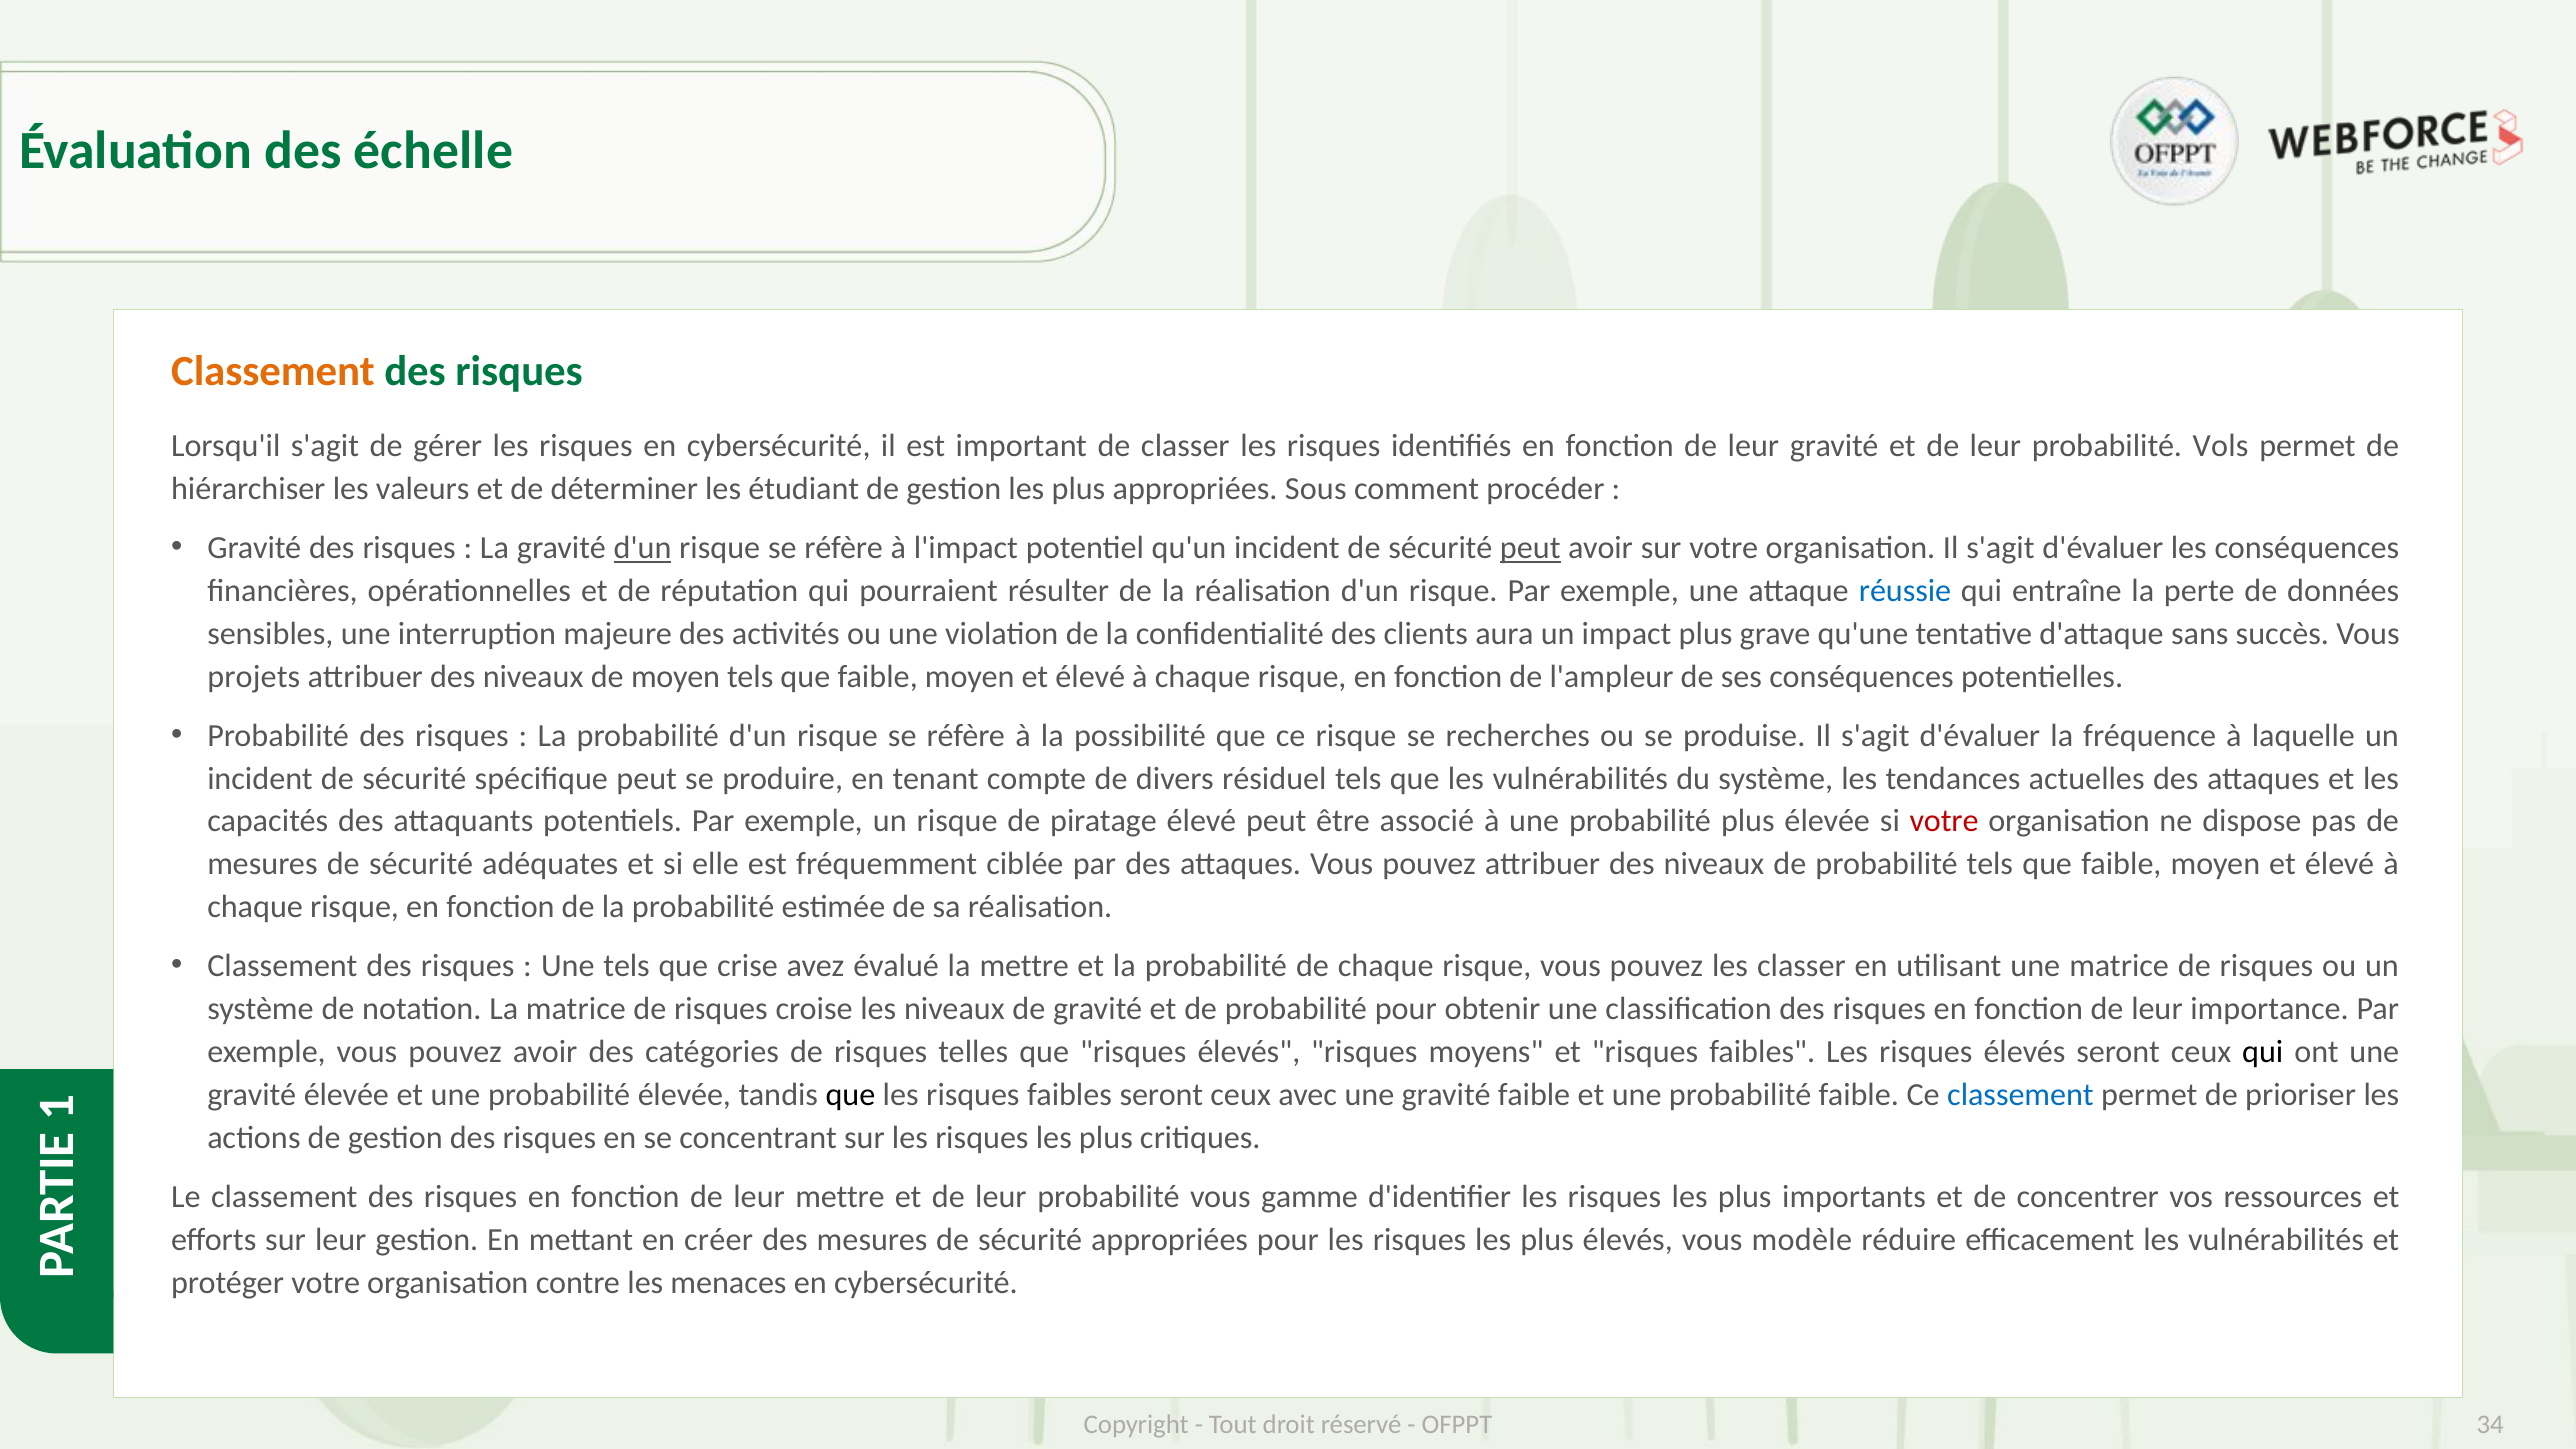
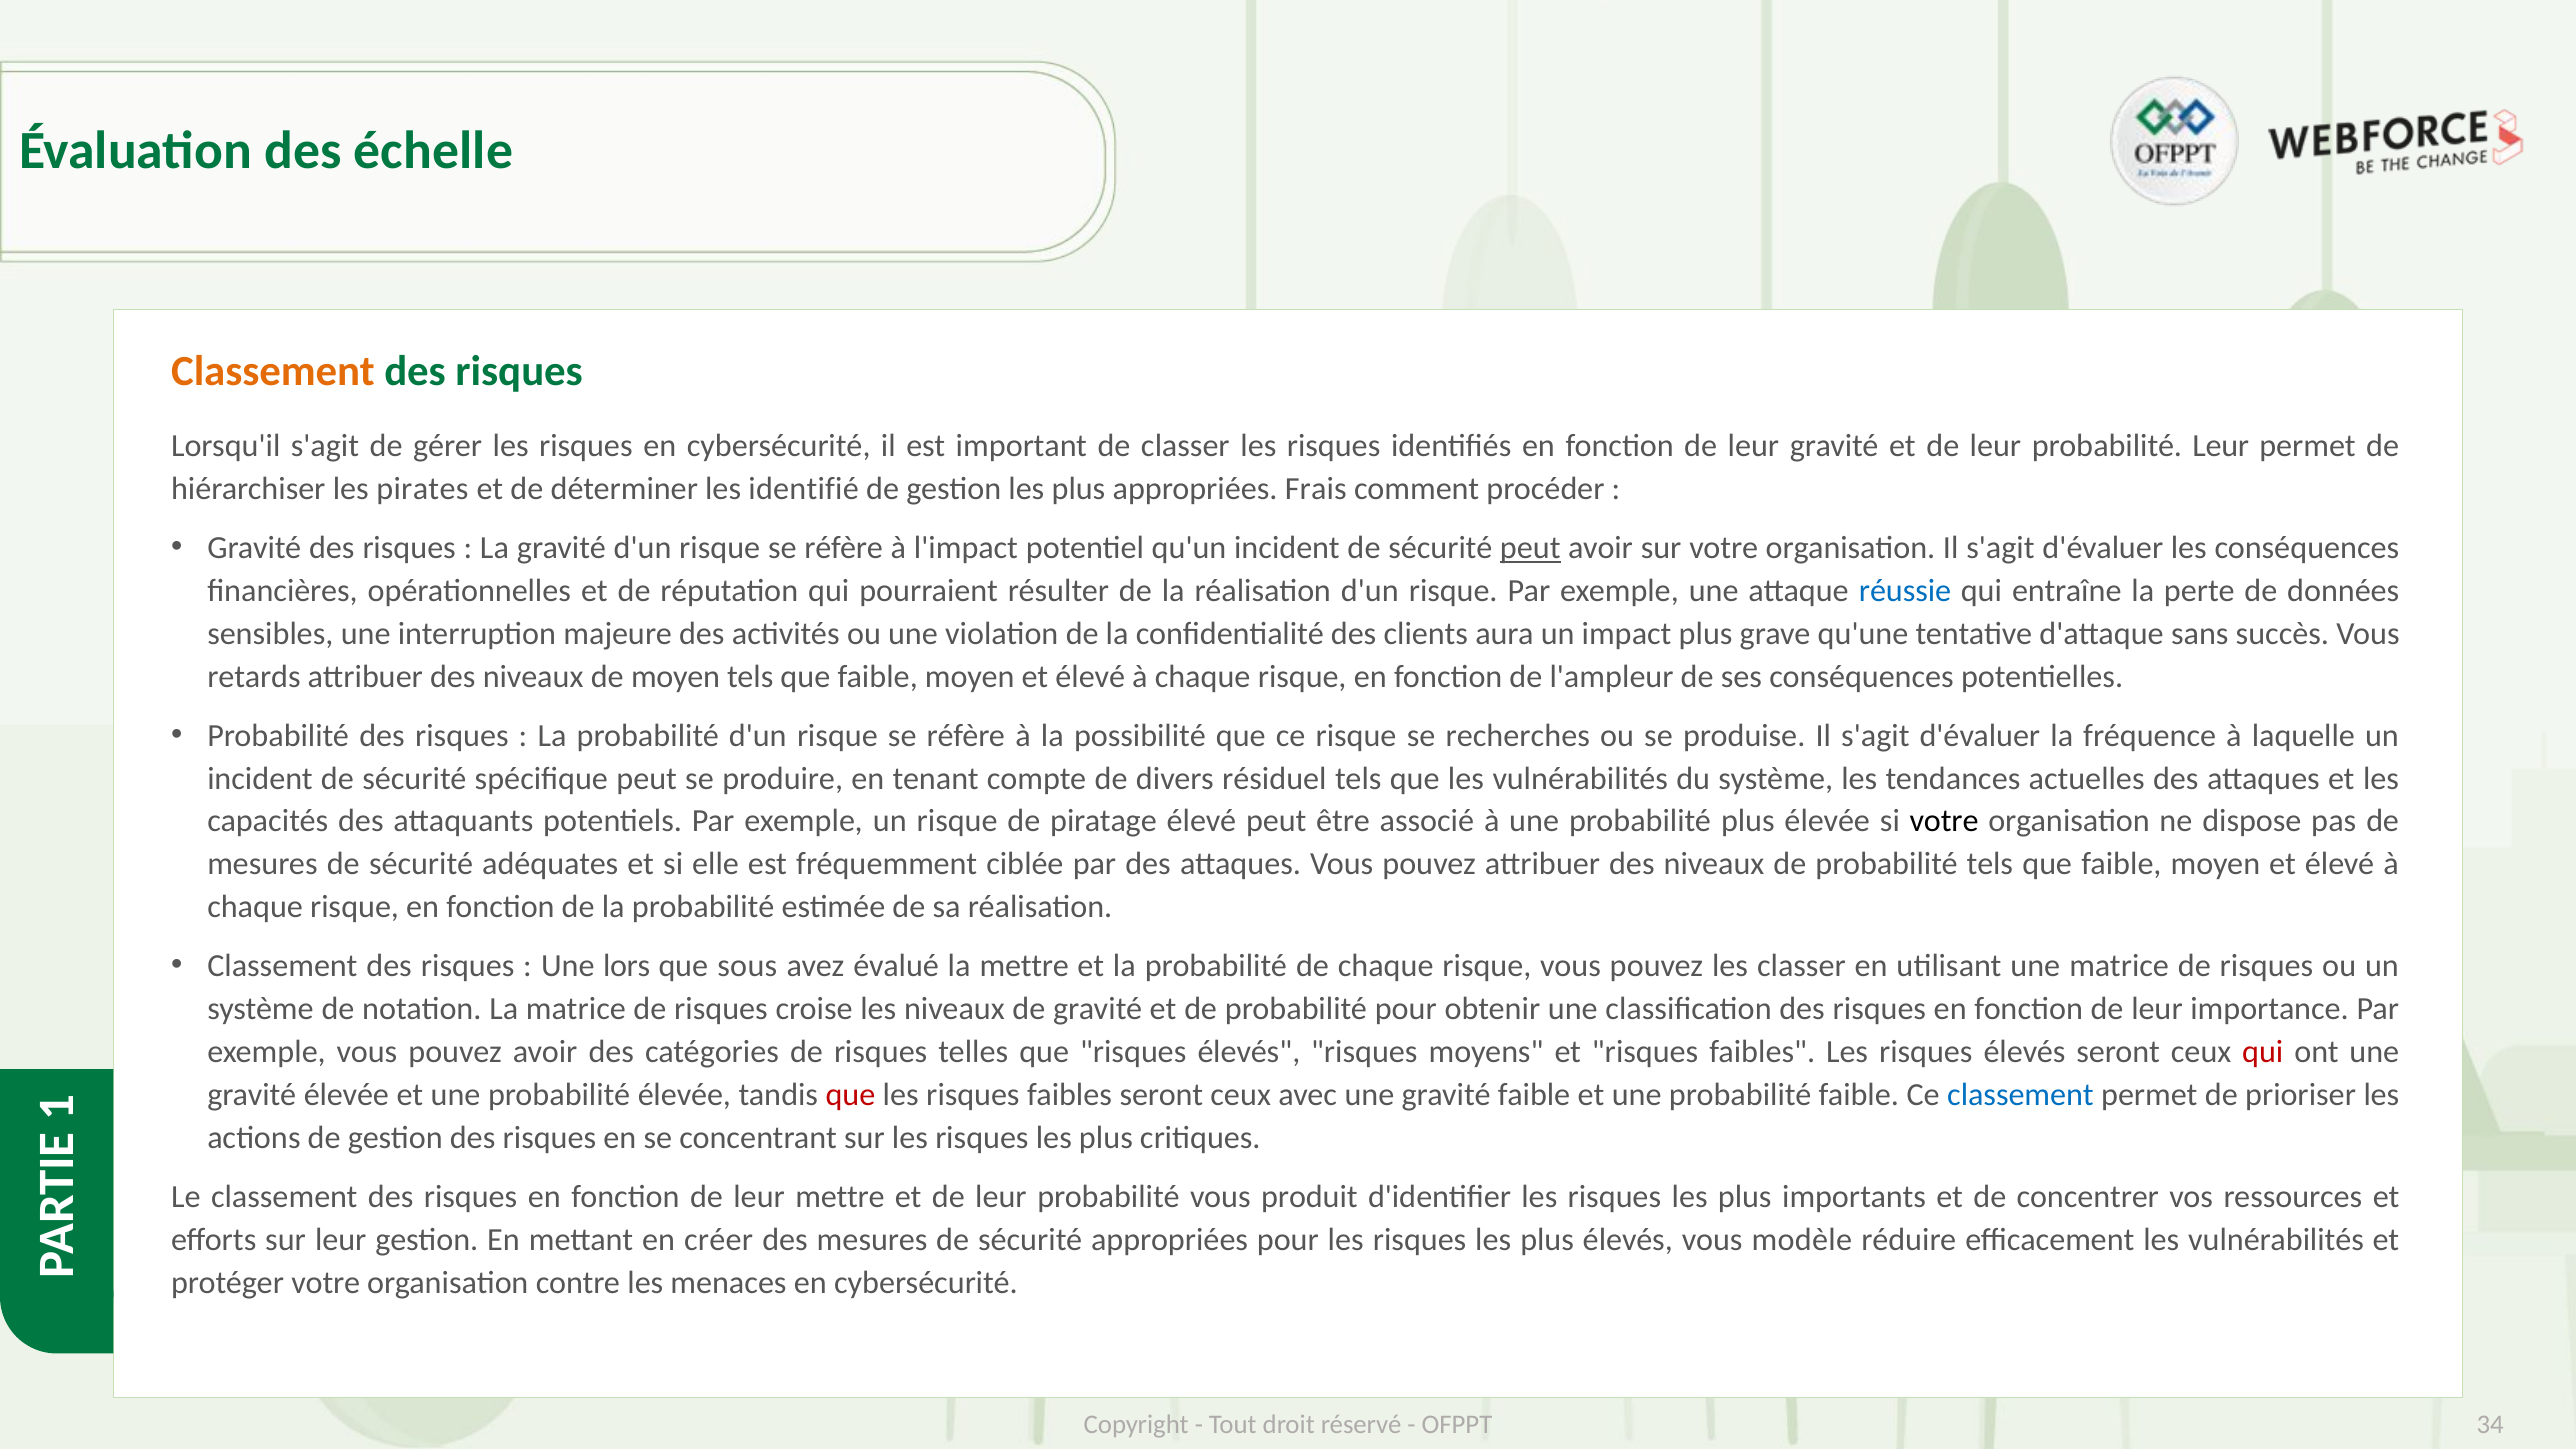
probabilité Vols: Vols -> Leur (2221, 446)
valeurs: valeurs -> pirates (422, 489)
étudiant: étudiant -> identifié (804, 489)
Sous: Sous -> Frais (1316, 489)
d'un underline: present -> none (643, 548)
projets: projets -> retards (254, 676)
votre colour: red -> black (1944, 821)
Une tels: tels -> lors (627, 966)
crise: crise -> sous (747, 966)
qui colour: black -> red (2263, 1052)
que colour: black -> red (850, 1095)
gamme: gamme -> produit (1309, 1197)
